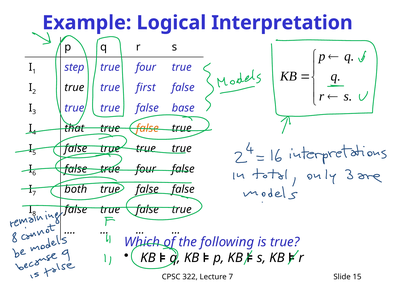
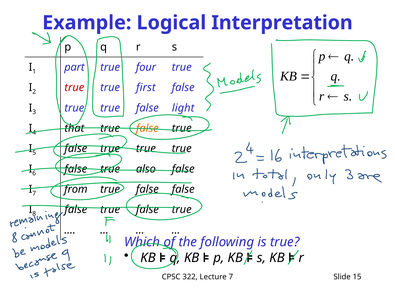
step: step -> part (74, 67)
true colour: black -> red (74, 88)
base: base -> light (183, 108)
false true four: four -> also (146, 169)
both: both -> from (76, 189)
